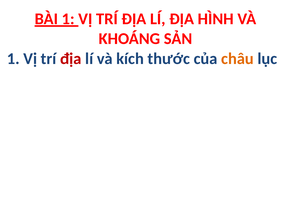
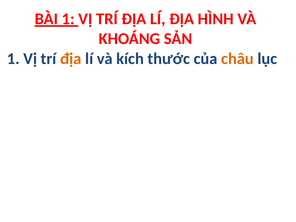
địa colour: red -> orange (71, 59)
